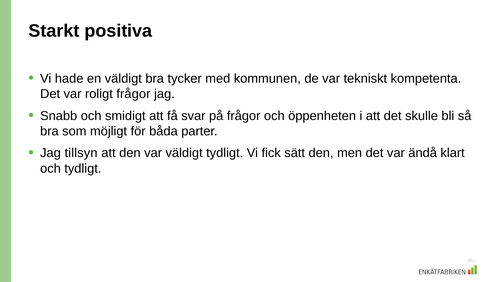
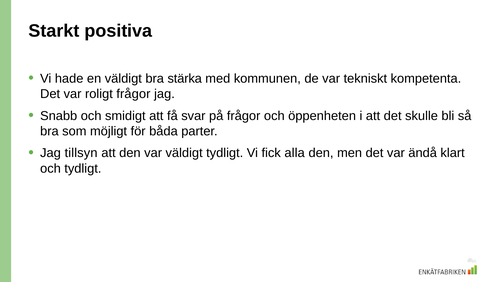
tycker: tycker -> stärka (185, 78)
sätt: sätt -> alla (295, 153)
